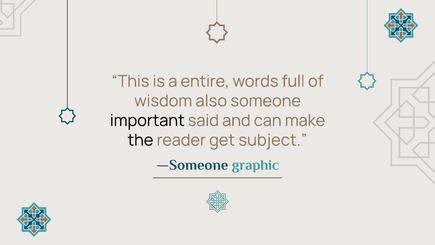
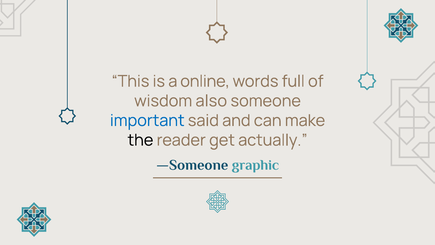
entire: entire -> online (205, 81)
important colour: black -> blue (147, 120)
subject: subject -> actually (273, 140)
